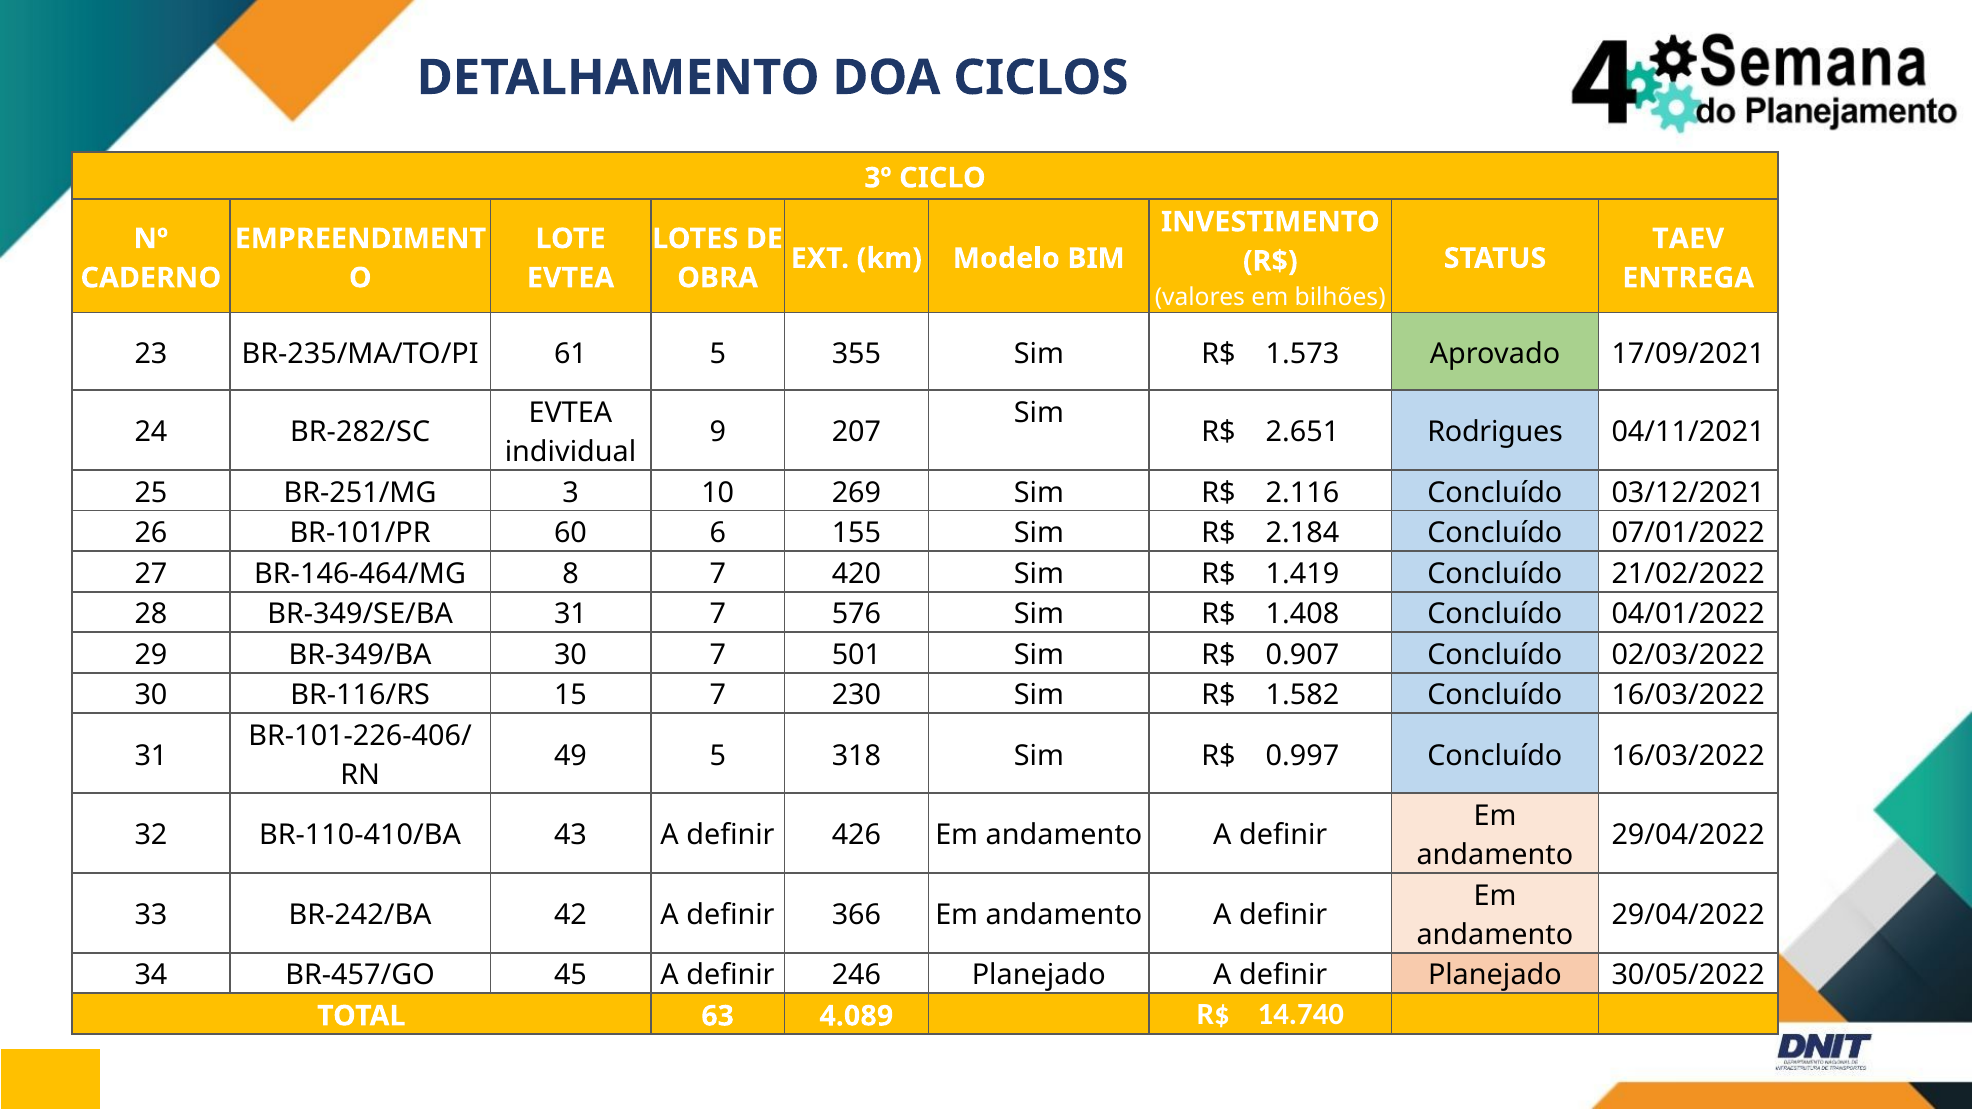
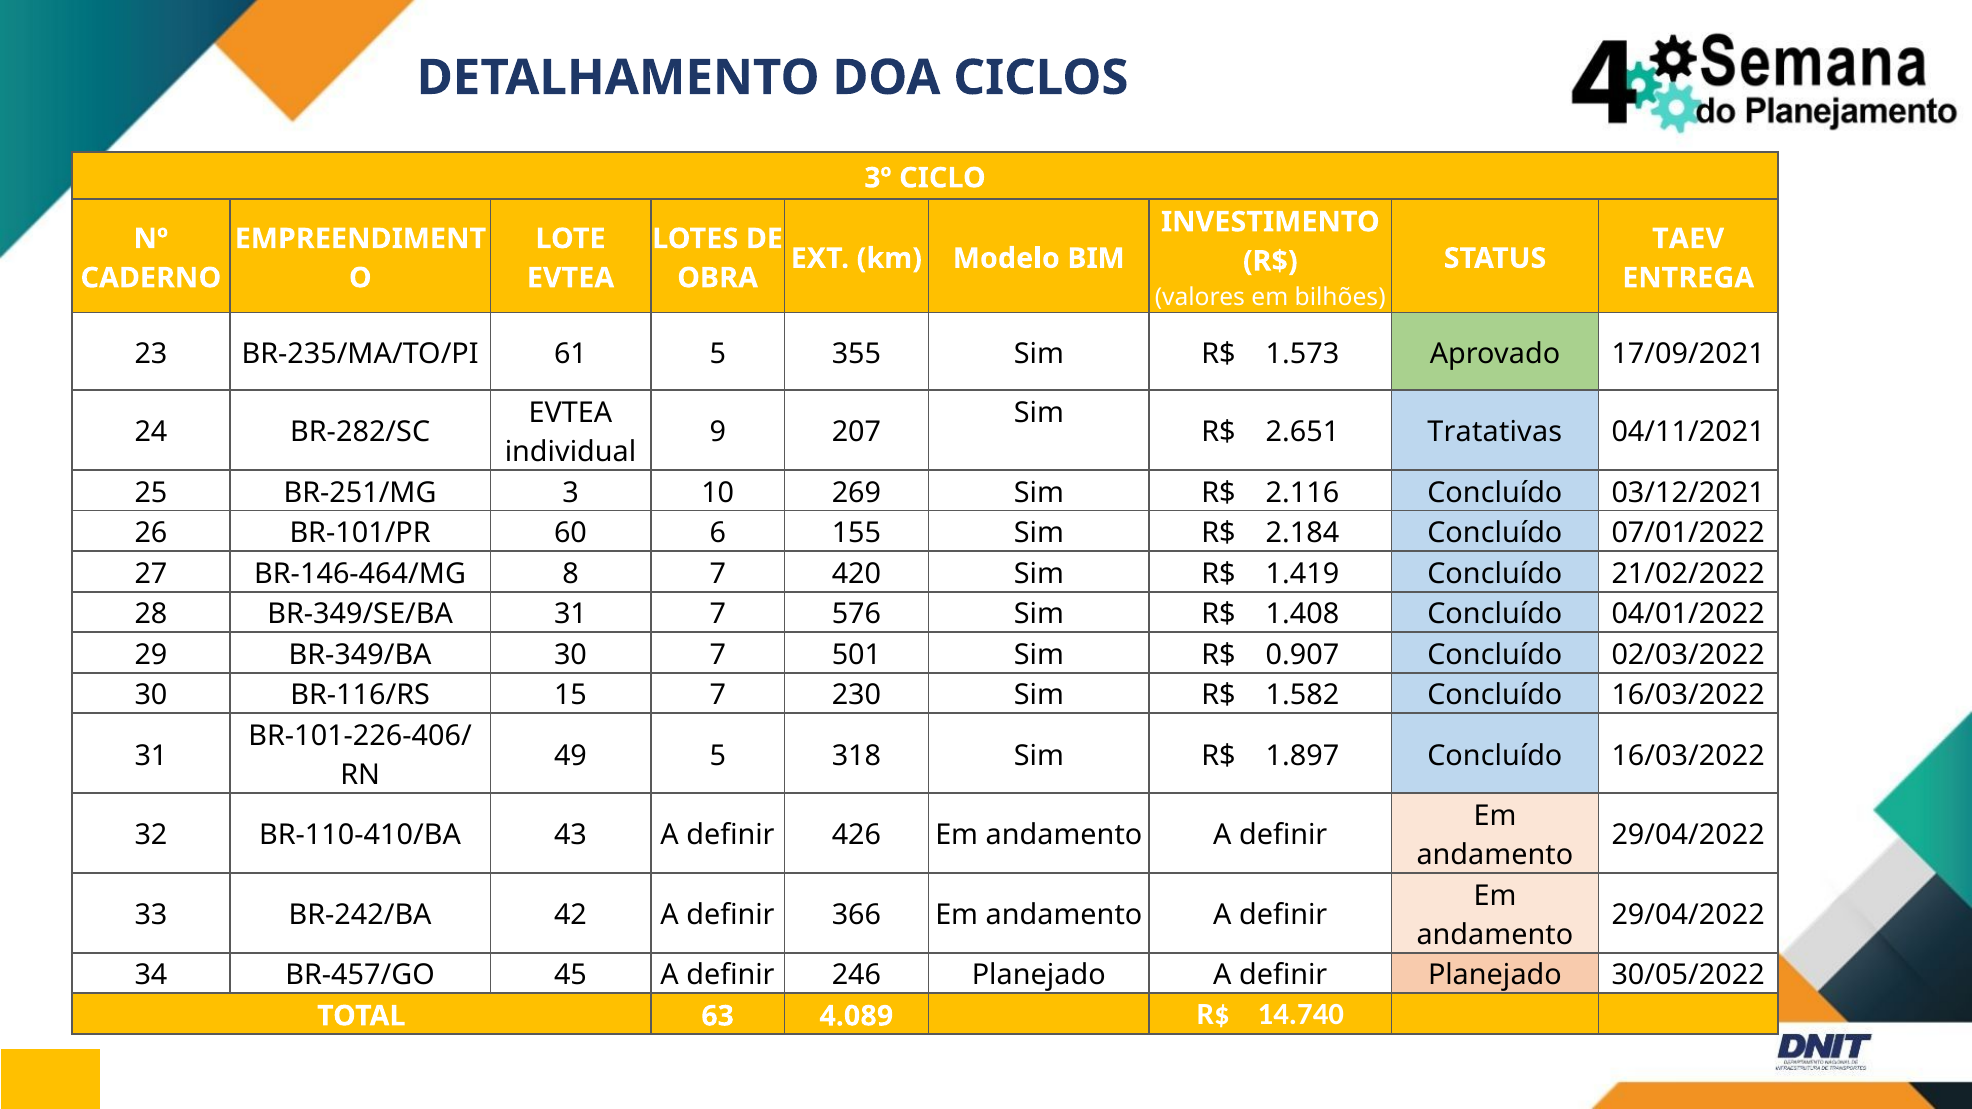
Rodrigues: Rodrigues -> Tratativas (1495, 433)
0.997: 0.997 -> 1.897 (1302, 756)
